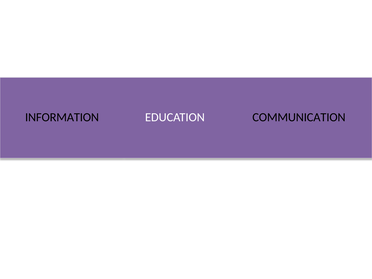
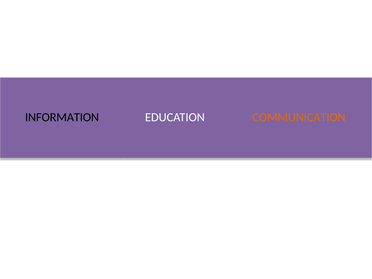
COMMUNICATION colour: black -> orange (299, 117)
